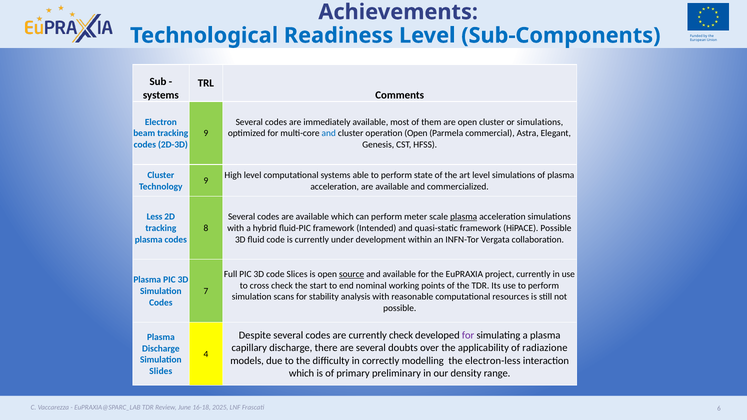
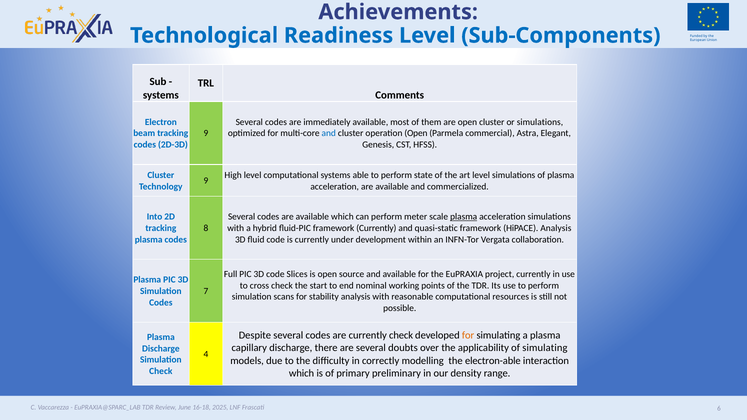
Less: Less -> Into (155, 217)
framework Intended: Intended -> Currently (376, 228)
HiPACE Possible: Possible -> Analysis (556, 228)
source underline: present -> none (352, 274)
for colour: purple -> orange (468, 335)
of radiazione: radiazione -> simulating (545, 348)
electron-less: electron-less -> electron-able (493, 361)
Slides: Slides -> Check (161, 371)
